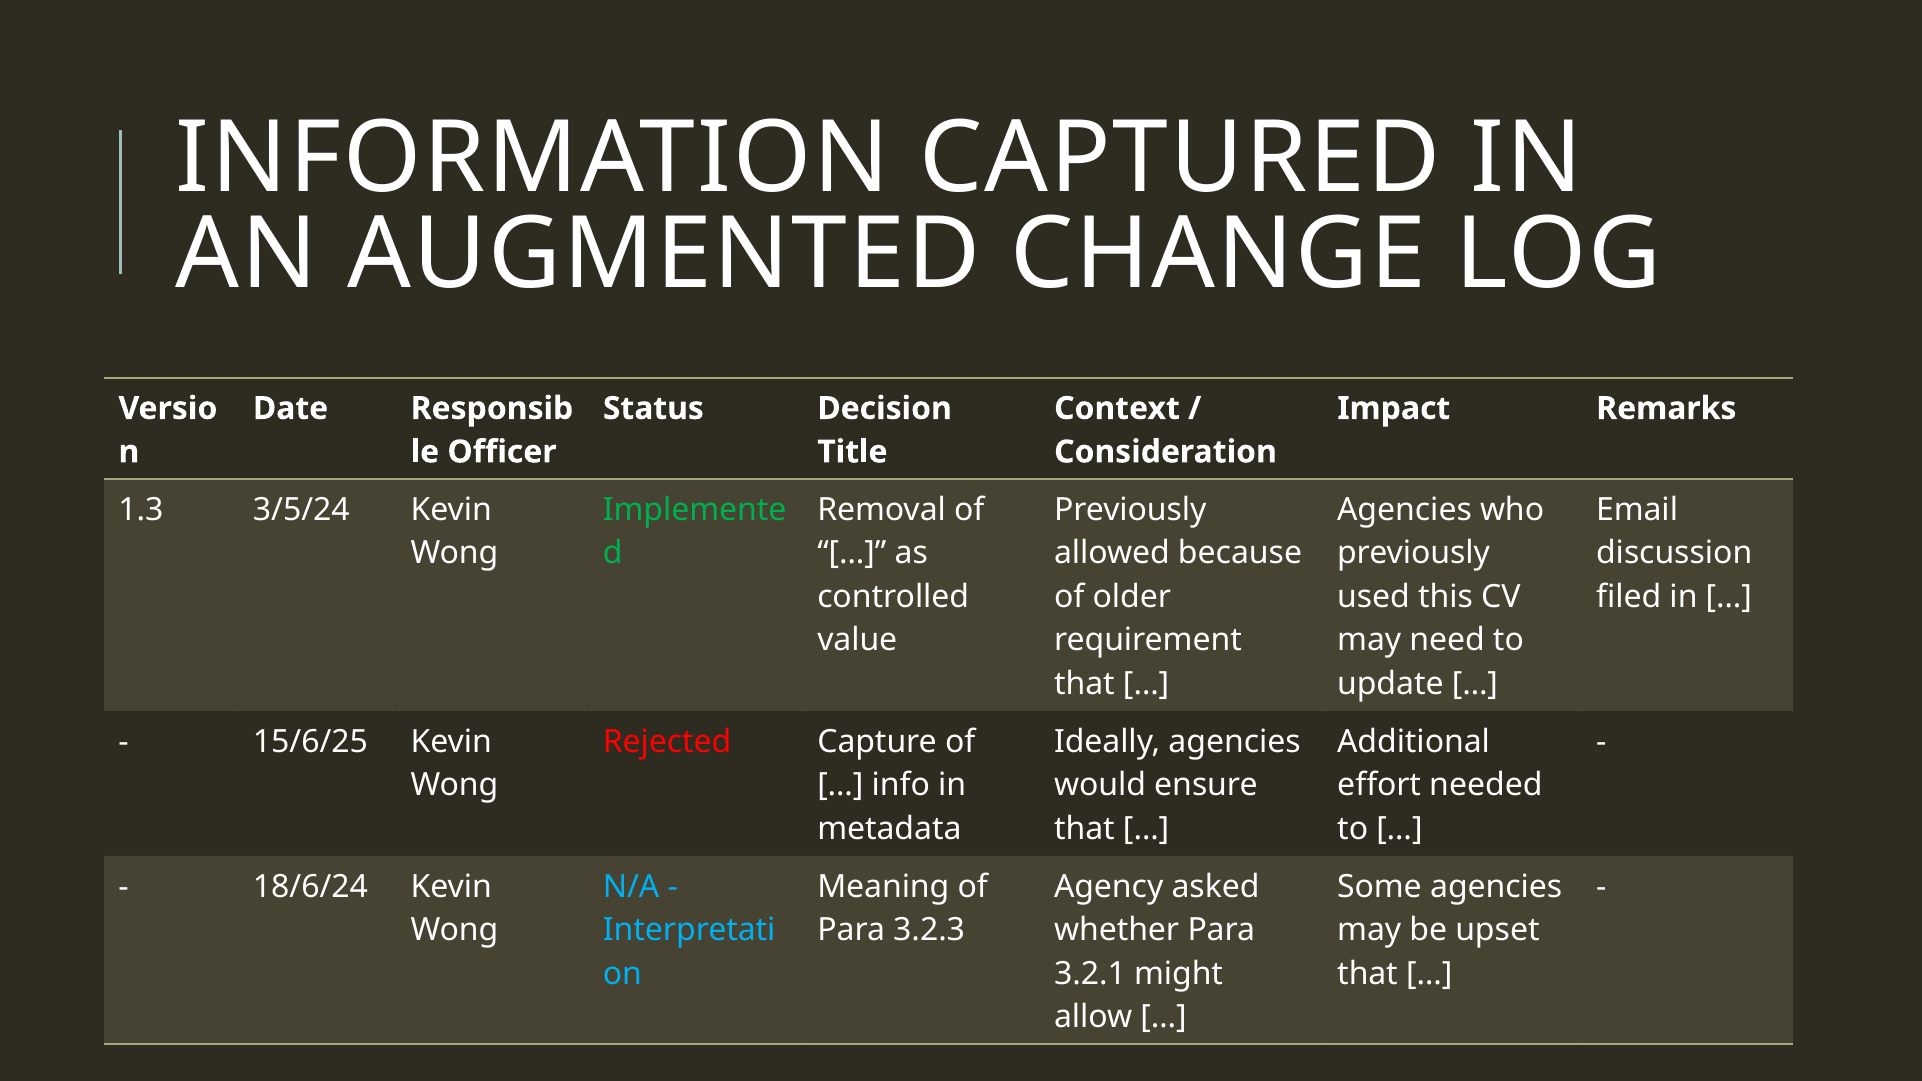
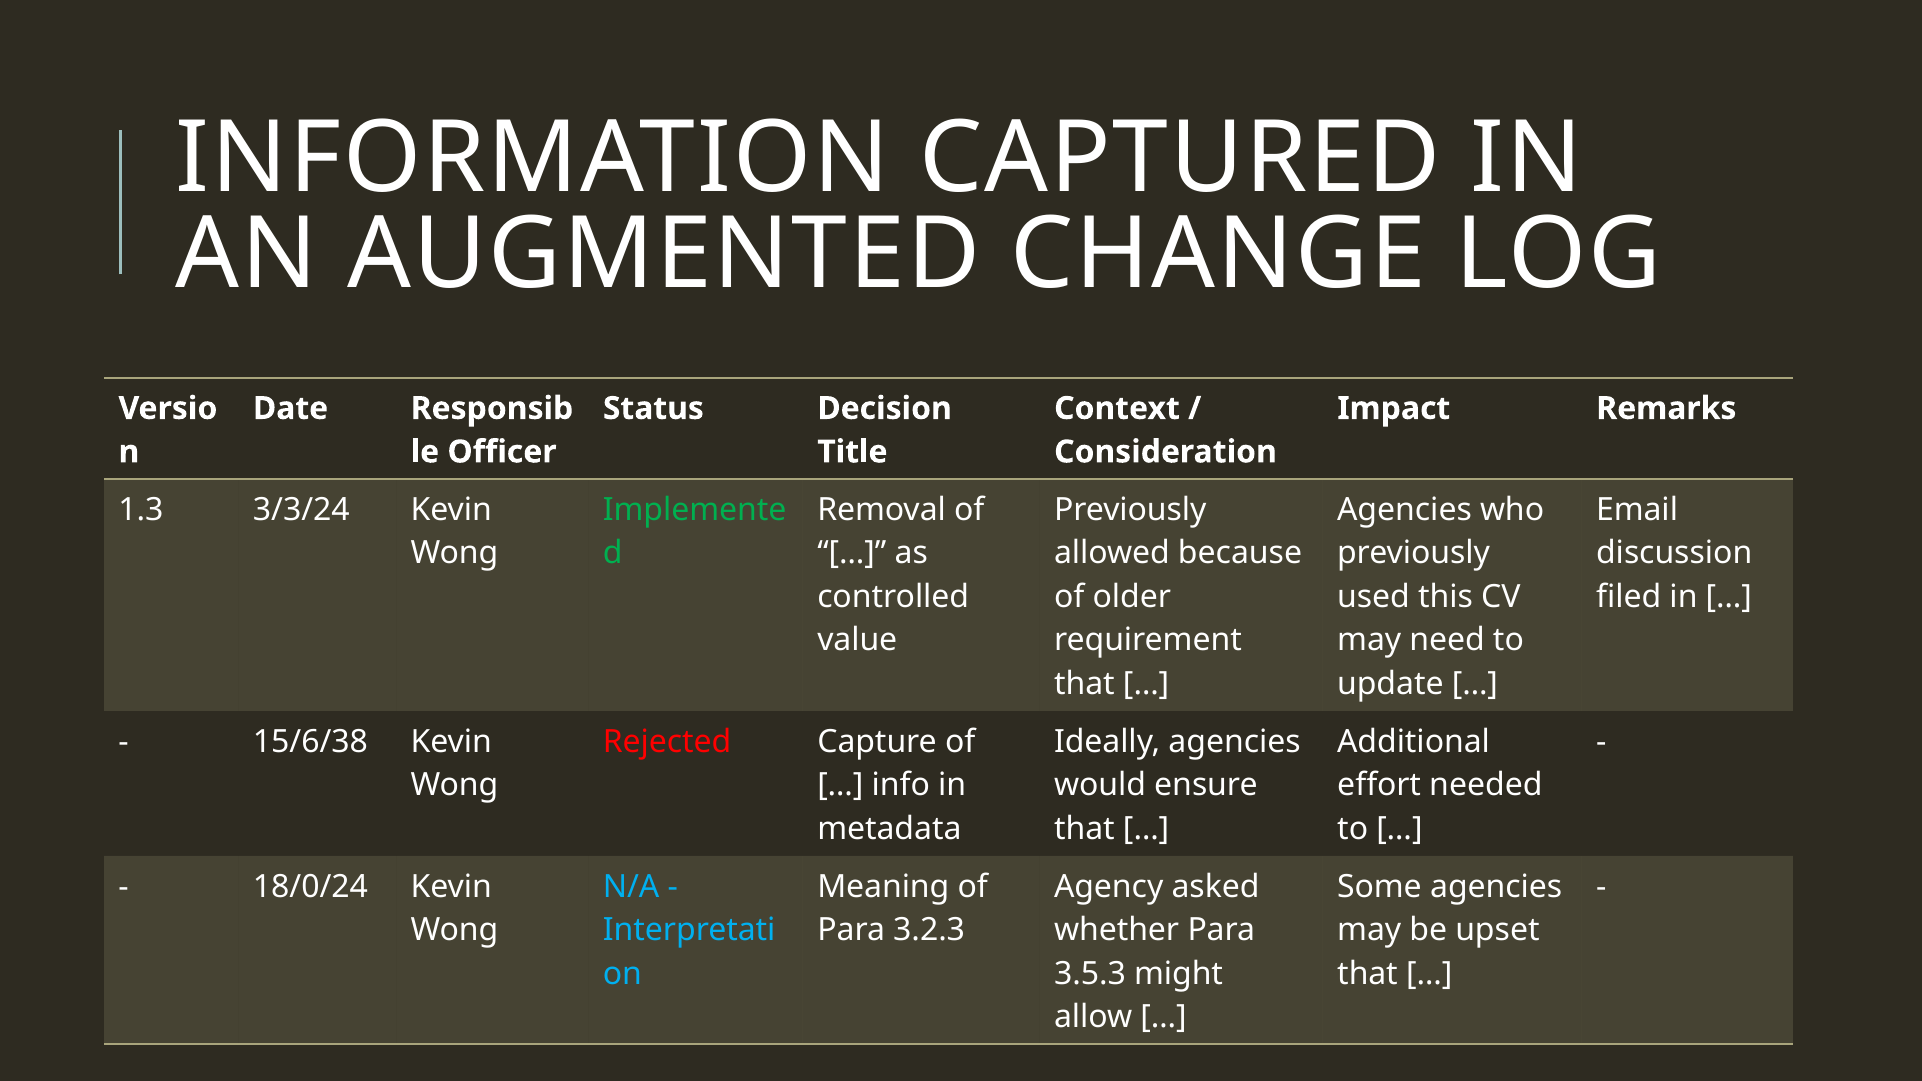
3/5/24: 3/5/24 -> 3/3/24 (301, 510)
15/6/25: 15/6/25 -> 15/6/38 (310, 742)
18/6/24: 18/6/24 -> 18/0/24 (310, 887)
3.2.1: 3.2.1 -> 3.5.3 (1090, 974)
